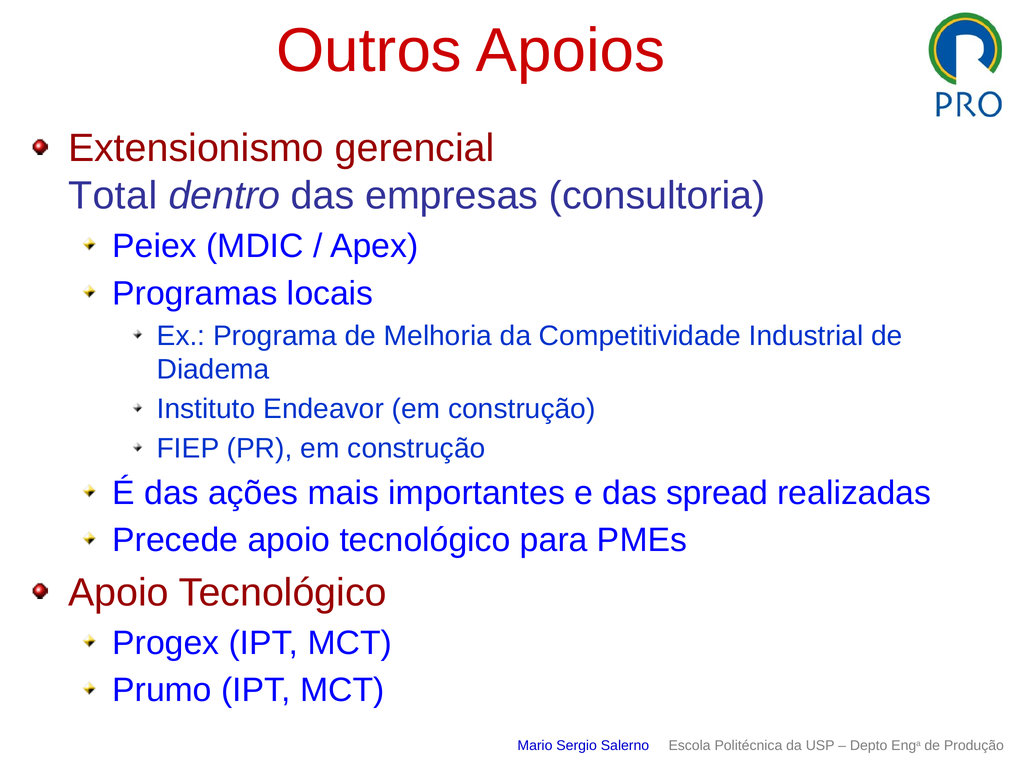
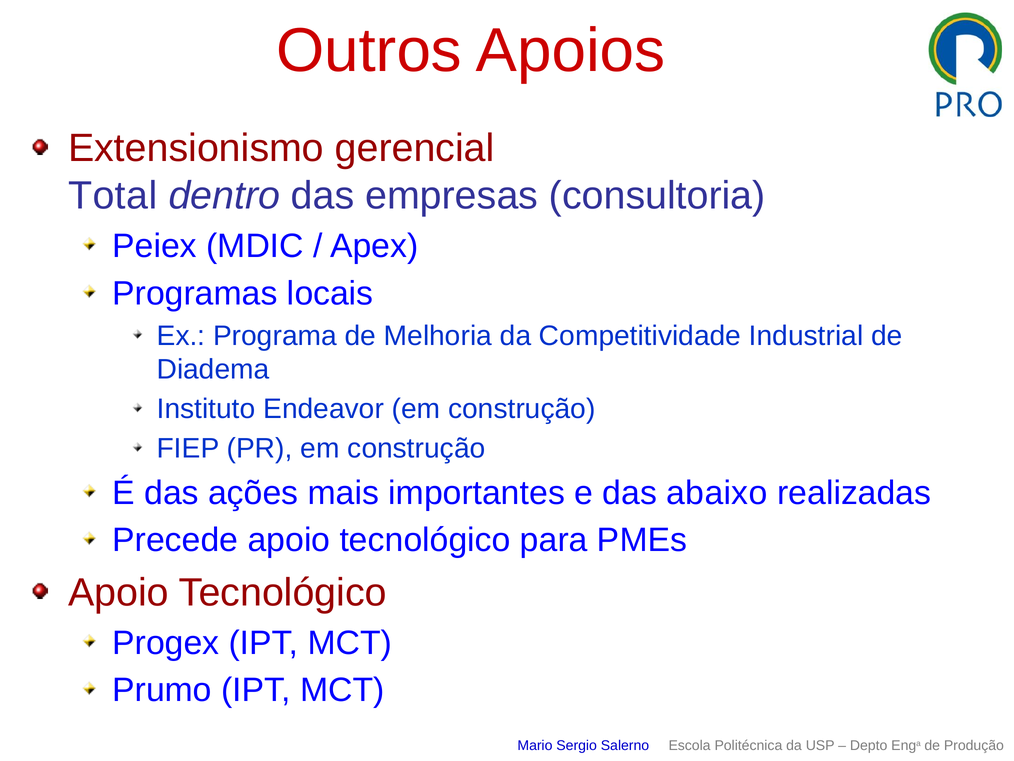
spread: spread -> abaixo (717, 493)
